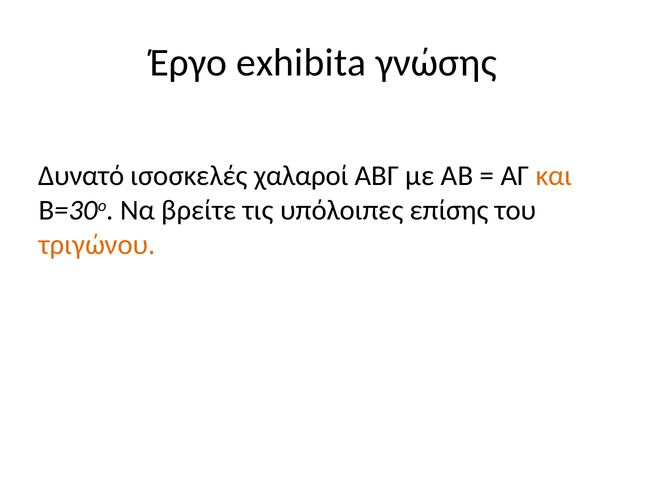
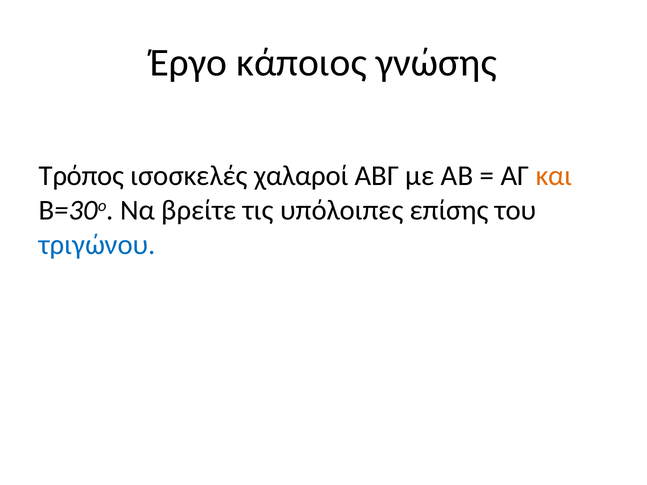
exhibita: exhibita -> κάποιος (301, 63)
Δυνατό: Δυνατό -> Τρόπος (81, 176)
τριγώνου colour: orange -> blue (97, 245)
